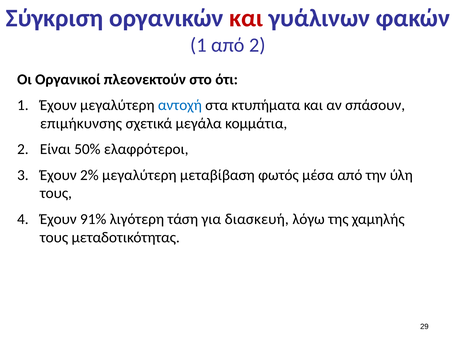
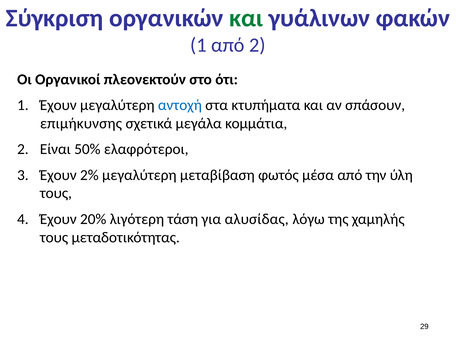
και colour: red -> green (246, 18)
91%: 91% -> 20% (93, 219)
διασκευή: διασκευή -> αλυσίδας (257, 219)
